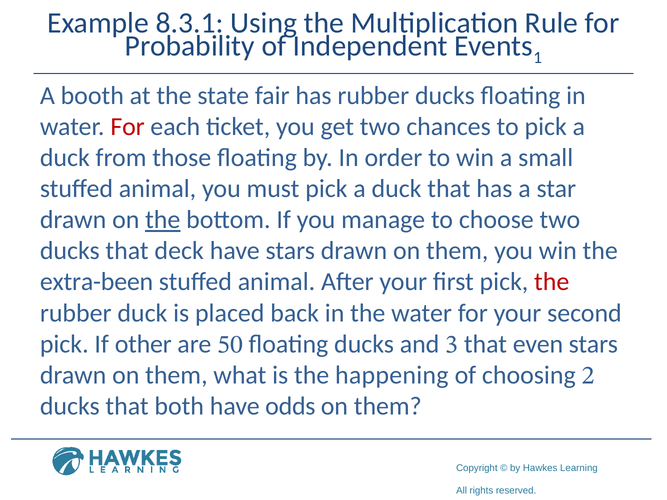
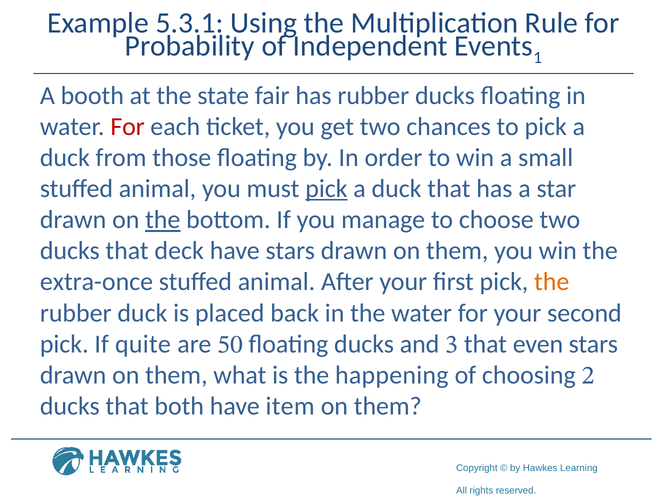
8.3.1: 8.3.1 -> 5.3.1 (190, 23)
pick underline: none -> present (326, 189)
extra-been: extra-been -> extra-once (96, 282)
the colour: red -> orange (552, 282)
other: other -> quite (143, 344)
odds: odds -> item (290, 406)
